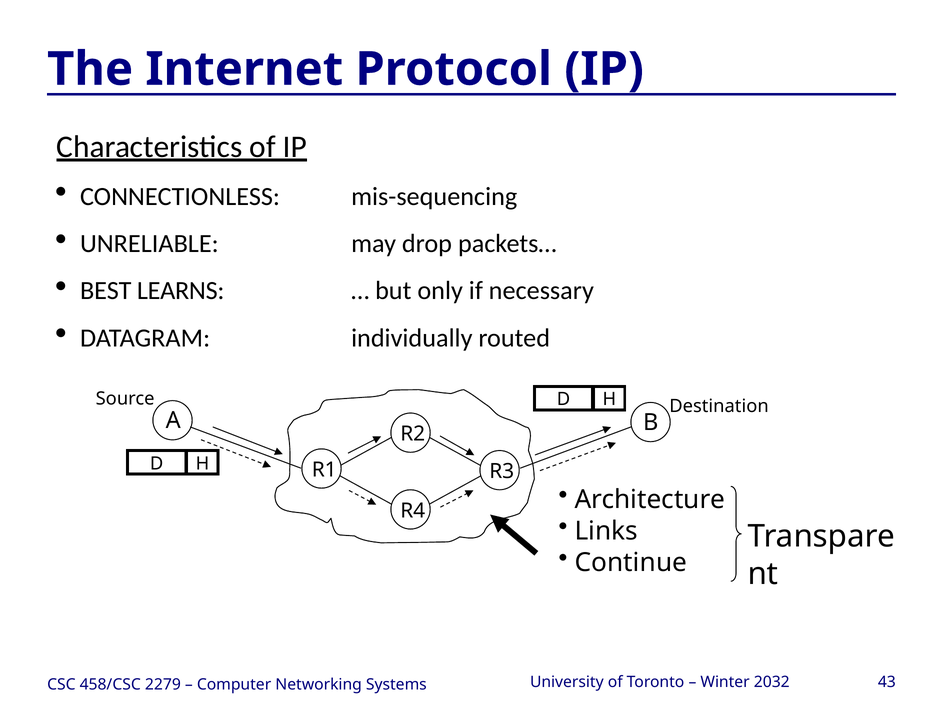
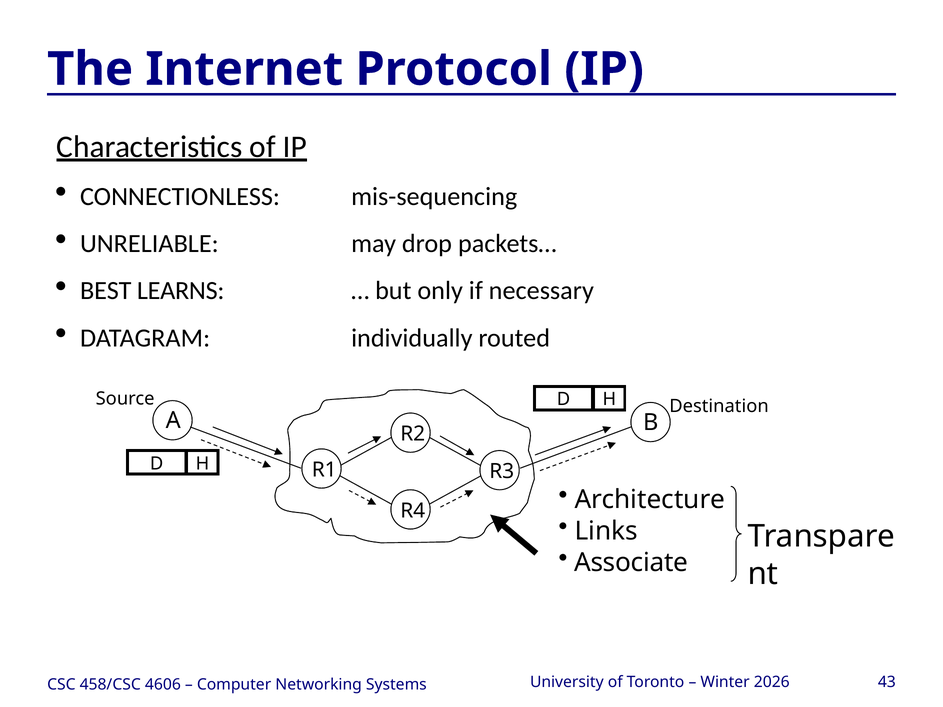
Continue: Continue -> Associate (631, 563)
2032: 2032 -> 2026 (772, 682)
2279: 2279 -> 4606 (163, 685)
